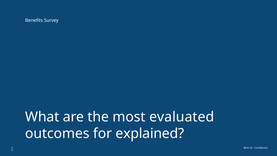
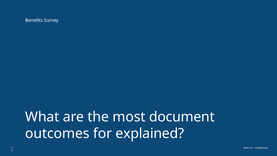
evaluated: evaluated -> document (182, 117)
